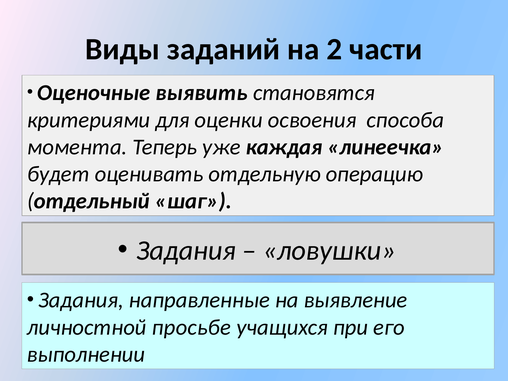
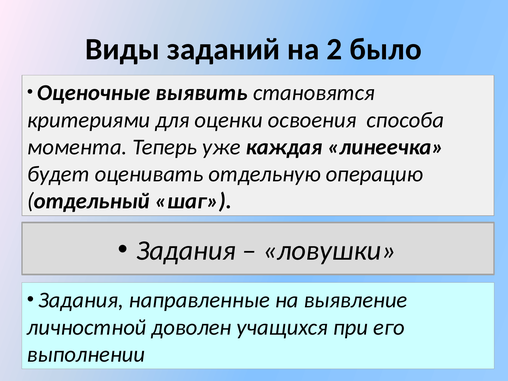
части: части -> было (386, 49)
просьбе: просьбе -> доволен (192, 327)
